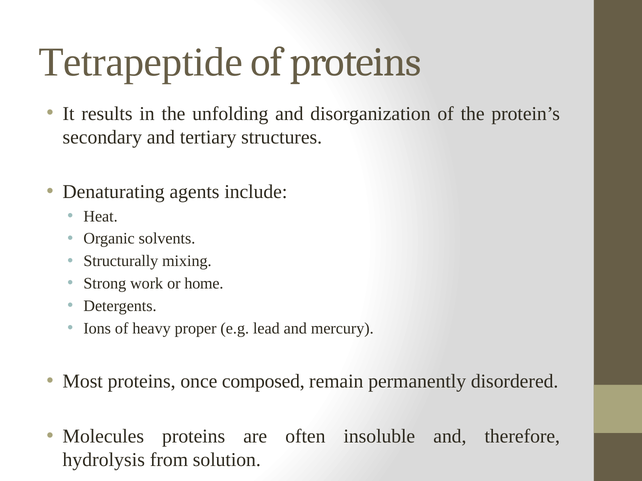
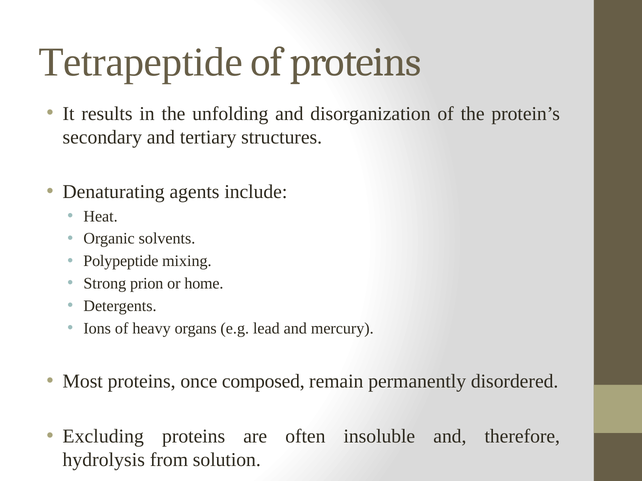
Structurally: Structurally -> Polypeptide (121, 261)
work: work -> prion (147, 284)
proper: proper -> organs (196, 329)
Molecules: Molecules -> Excluding (103, 437)
